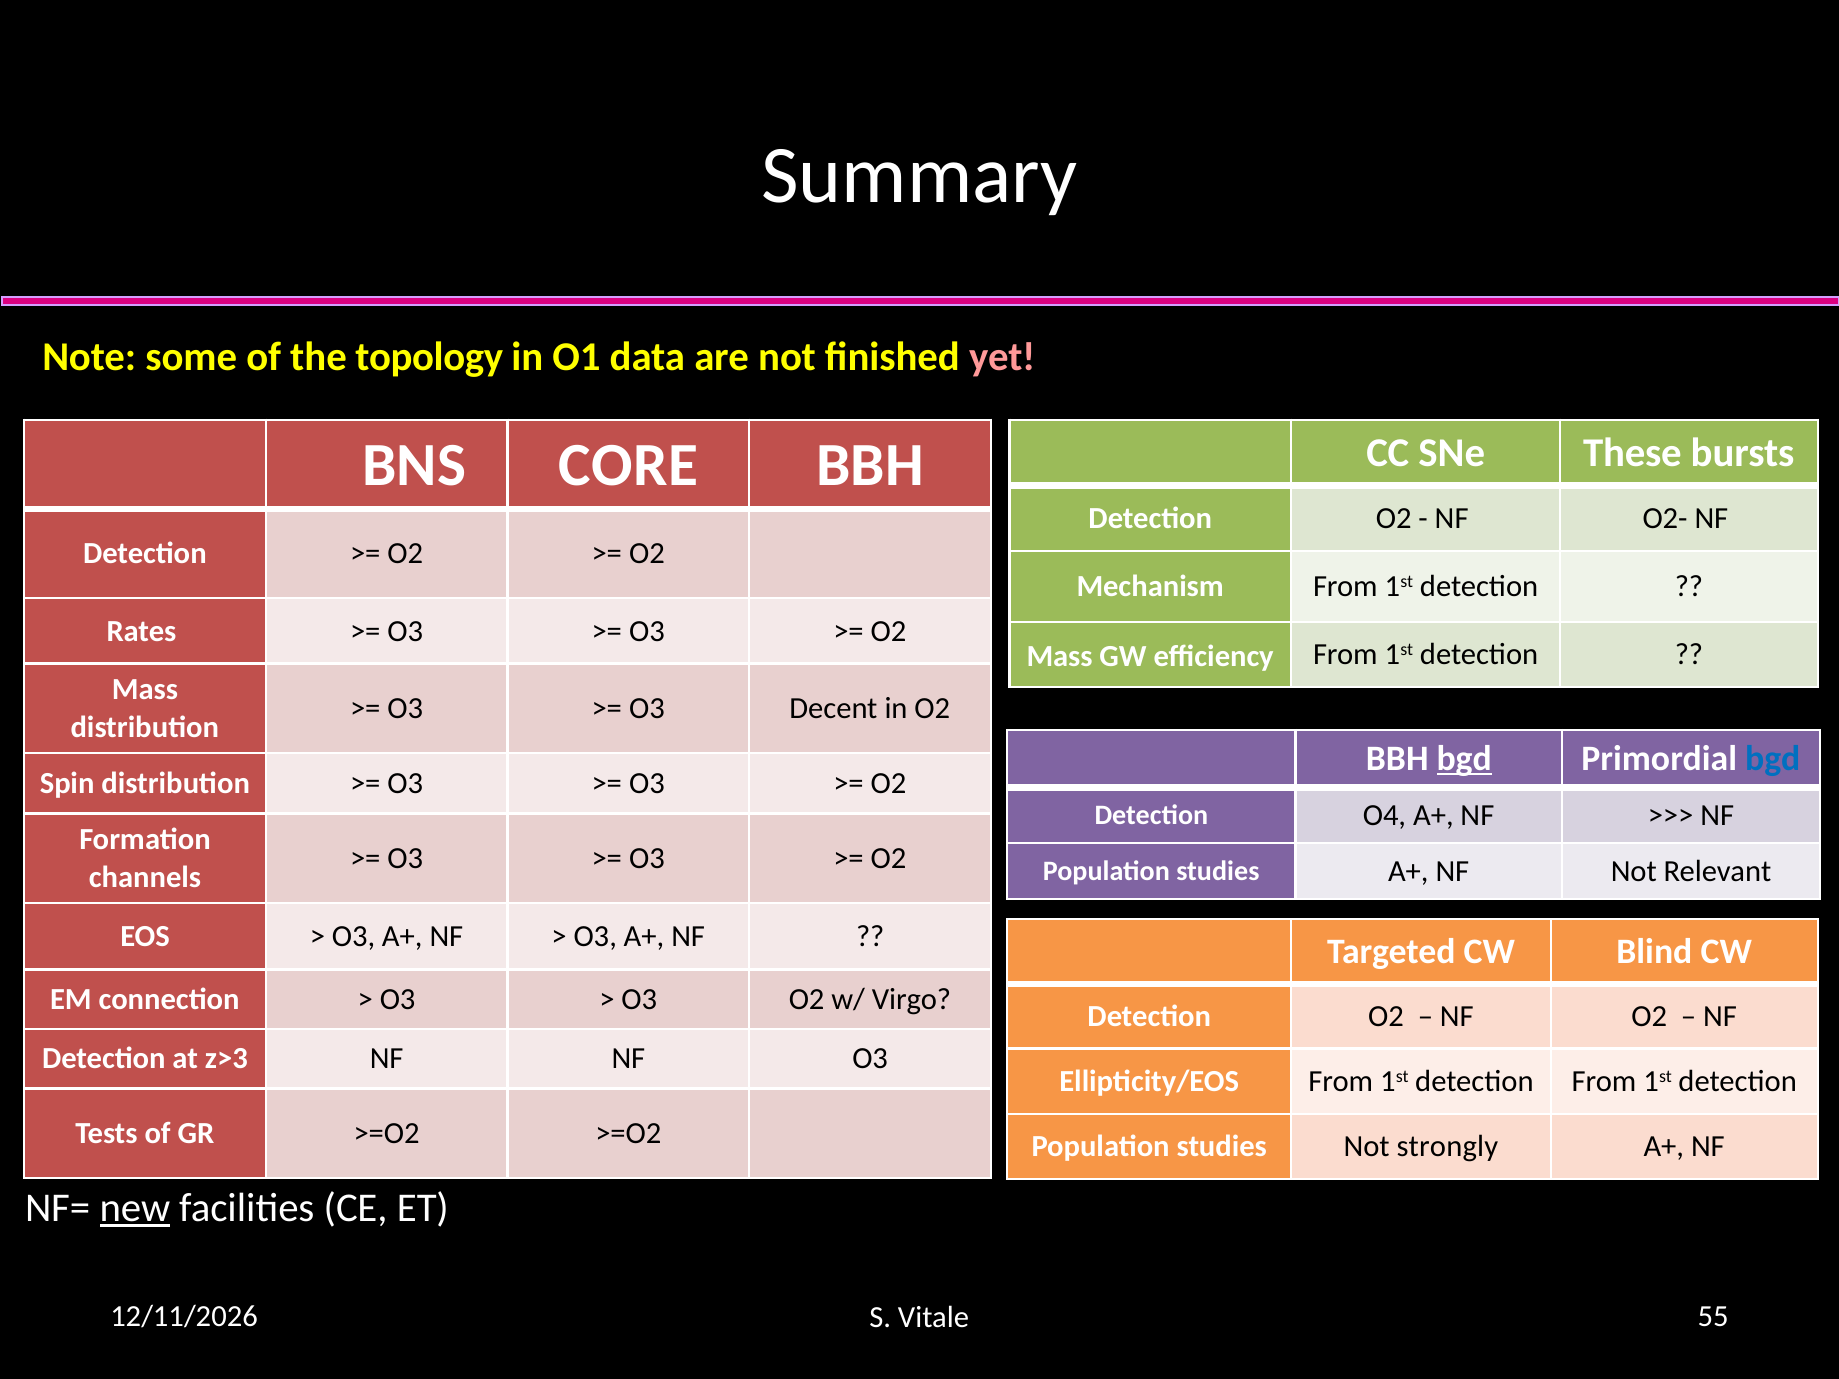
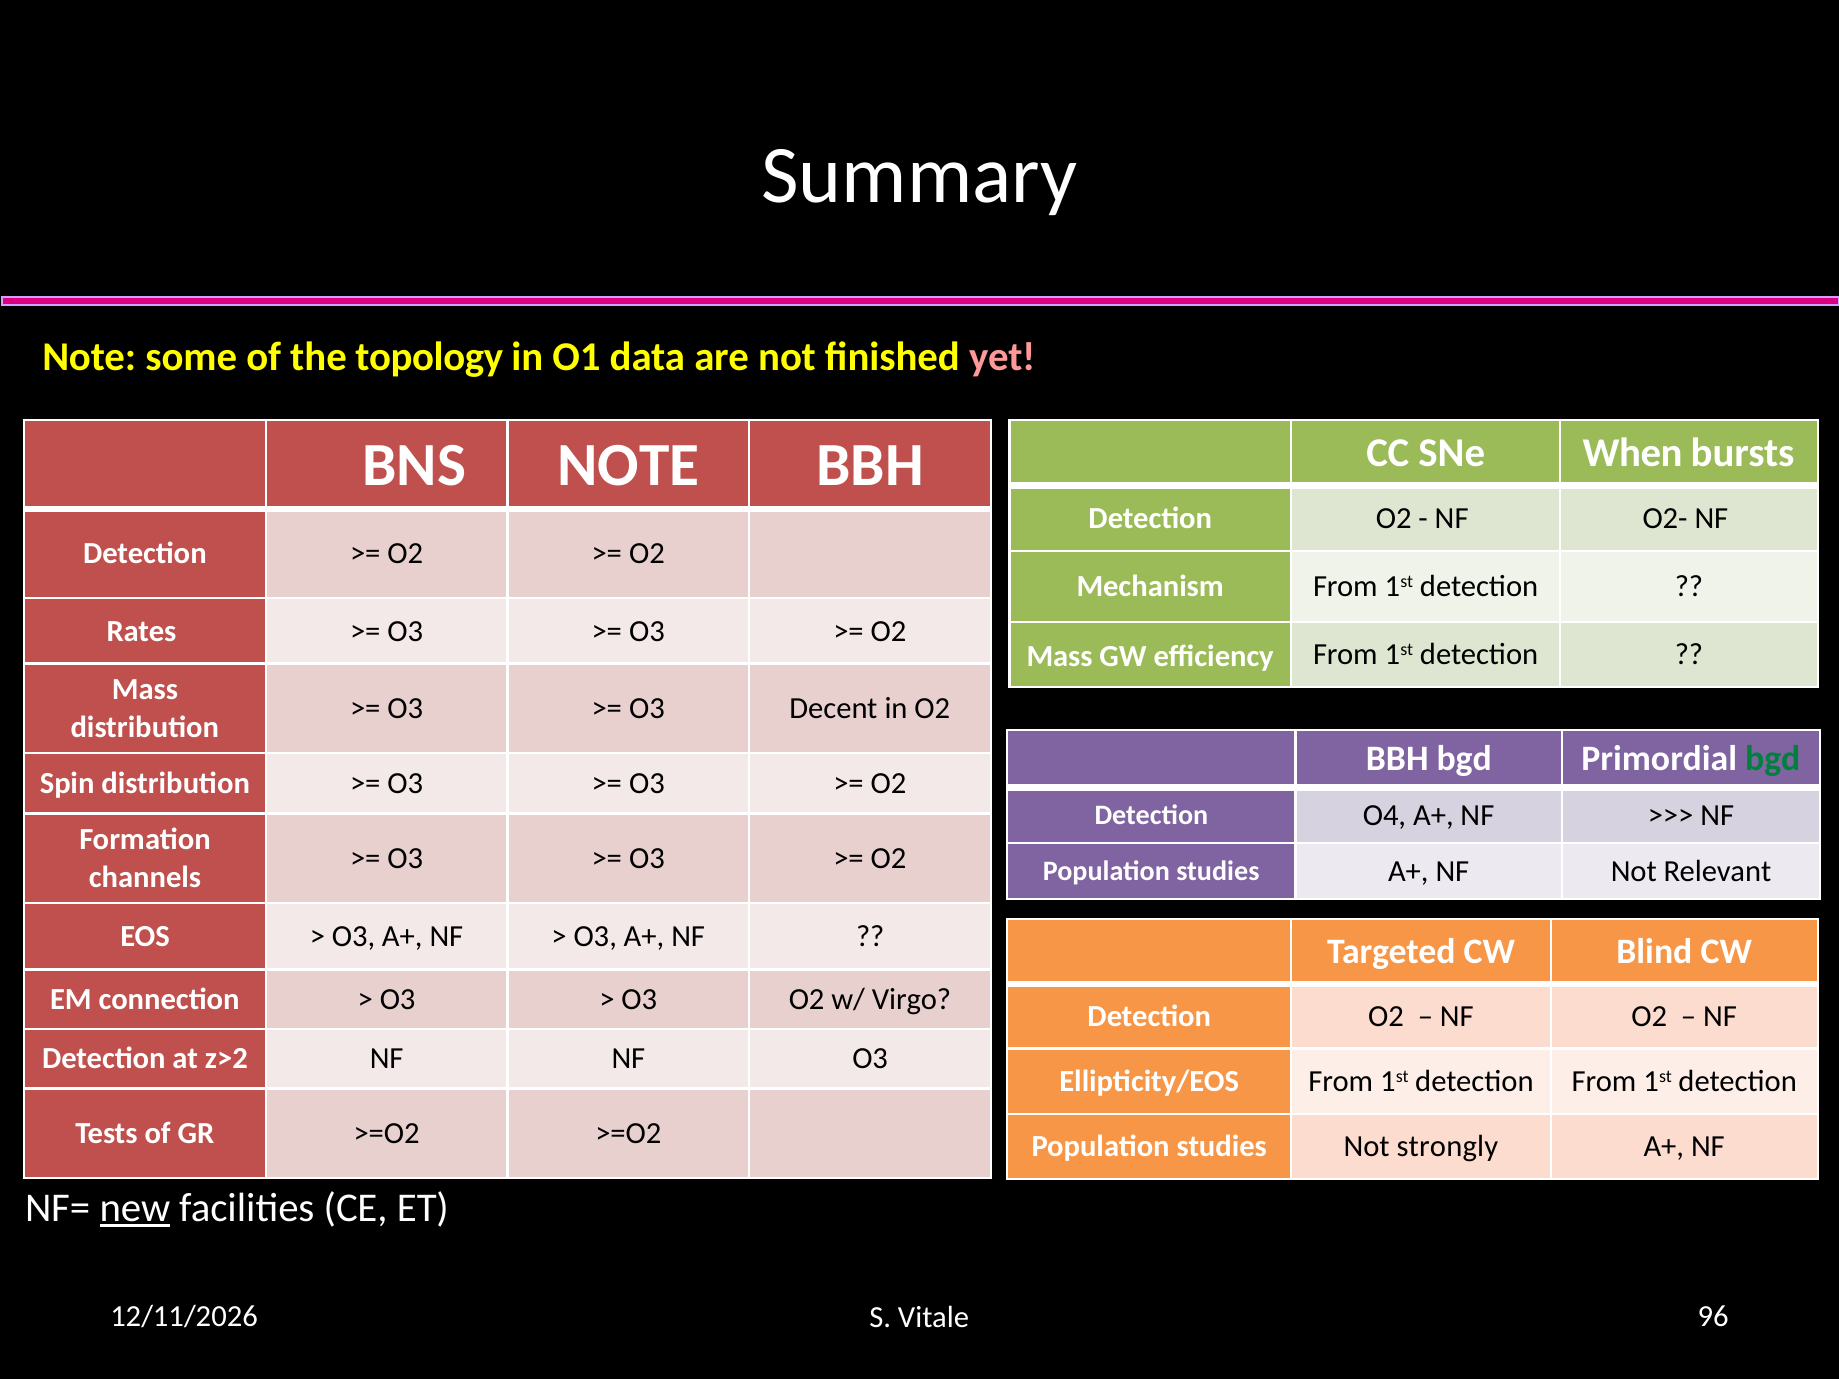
These: These -> When (1633, 453)
BNS CORE: CORE -> NOTE (628, 465)
bgd underline: present -> none (1464, 759)
bgd colour: blue -> green (1773, 759)
z>3: z>3 -> z>2 (226, 1059)
55: 55 -> 96 (1713, 1317)
